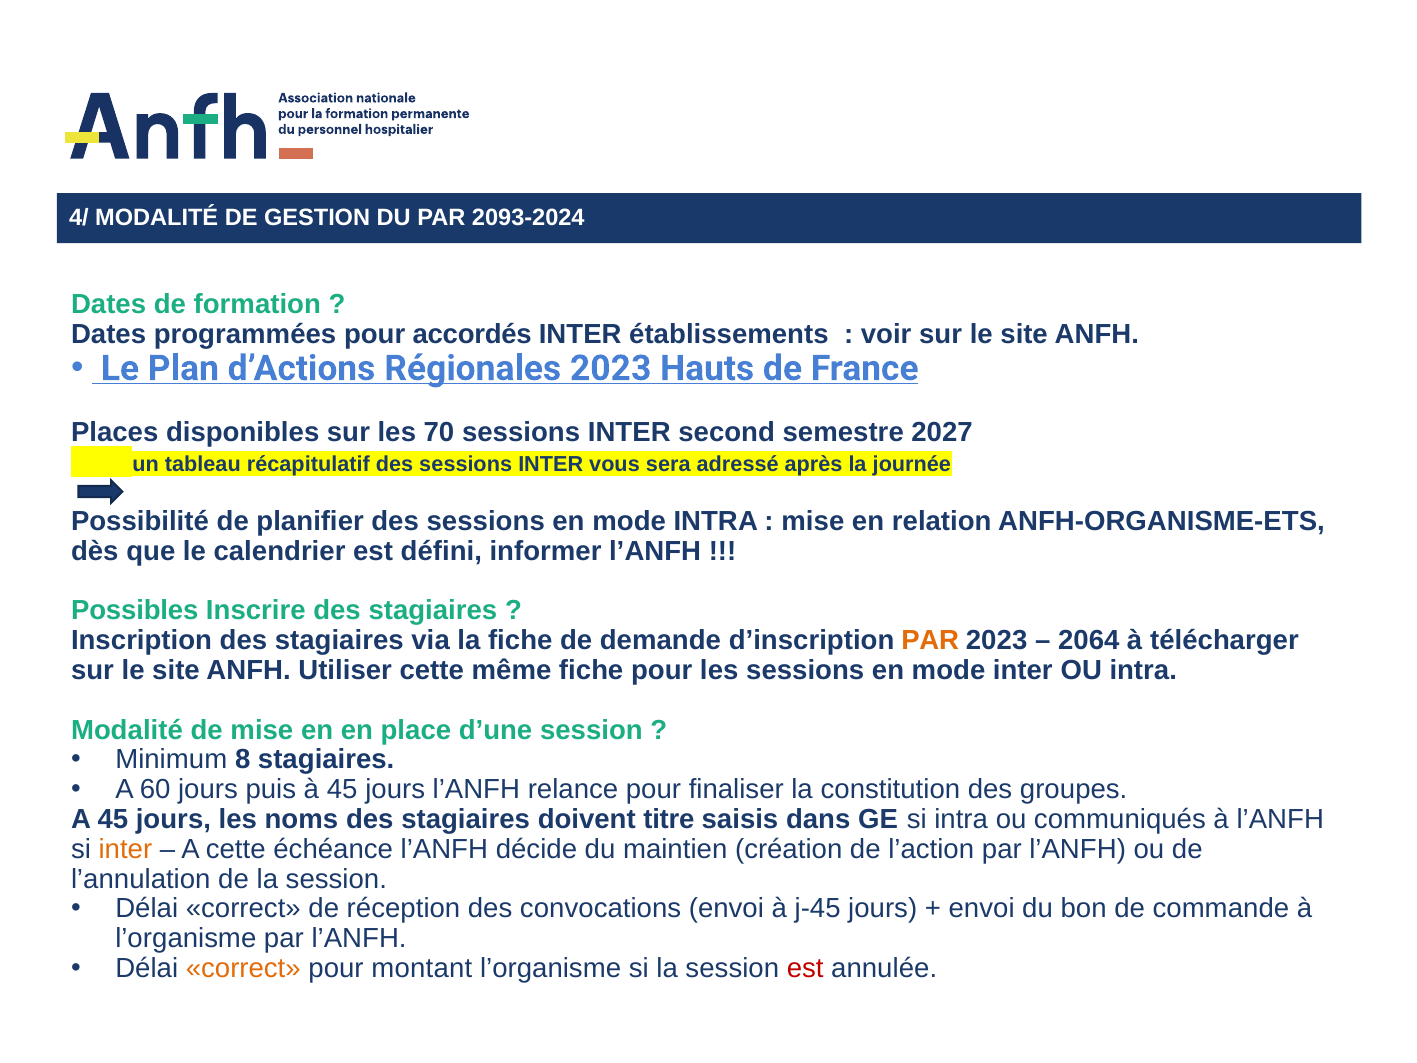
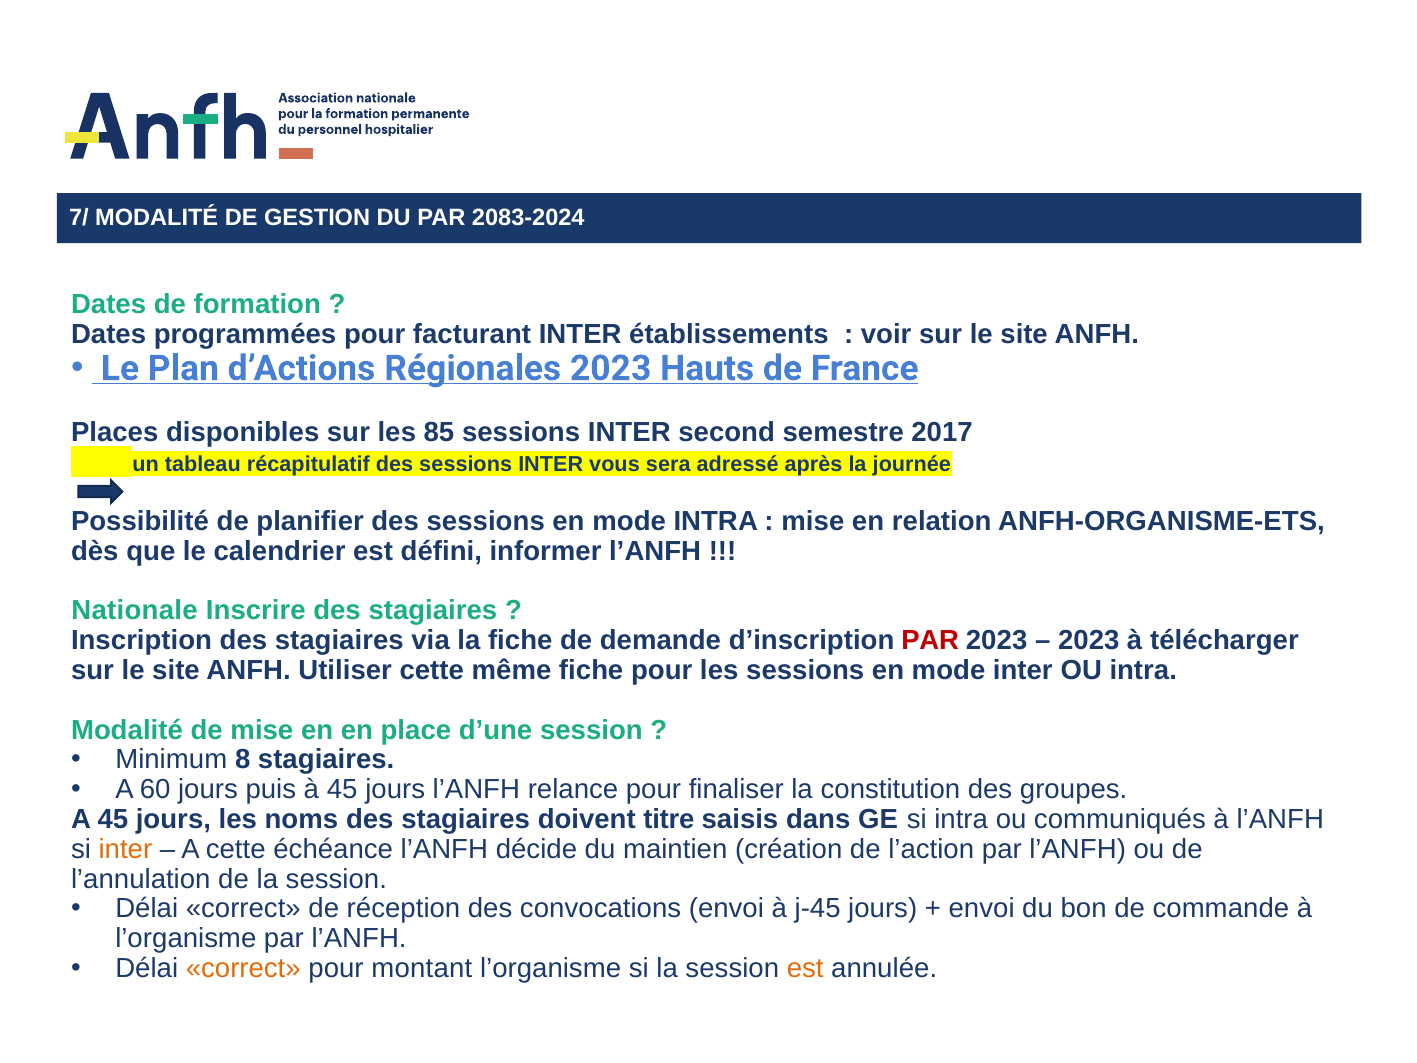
4/: 4/ -> 7/ (79, 218)
2093-2024: 2093-2024 -> 2083-2024 (528, 218)
accordés: accordés -> facturant (472, 334)
70: 70 -> 85 (439, 432)
2027: 2027 -> 2017 (942, 432)
Possibles: Possibles -> Nationale (135, 611)
PAR colour: orange -> red (930, 640)
2064: 2064 -> 2023 (1089, 640)
est colour: red -> orange (805, 968)
